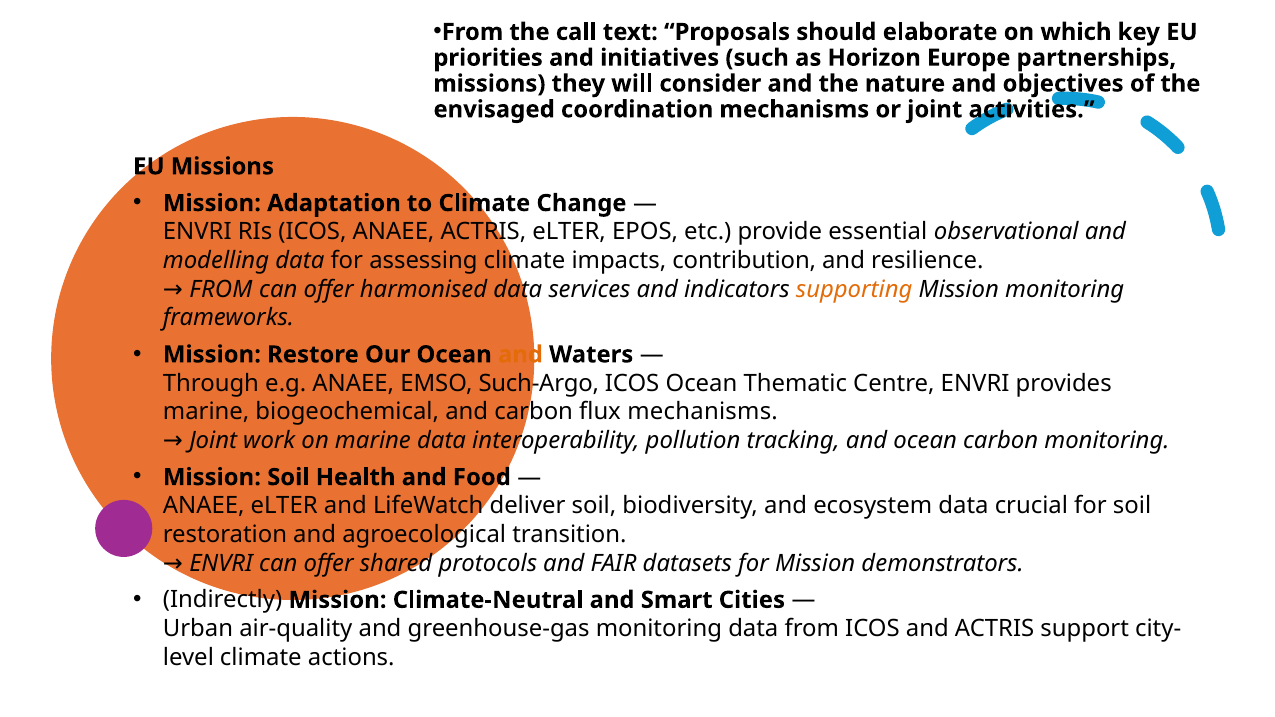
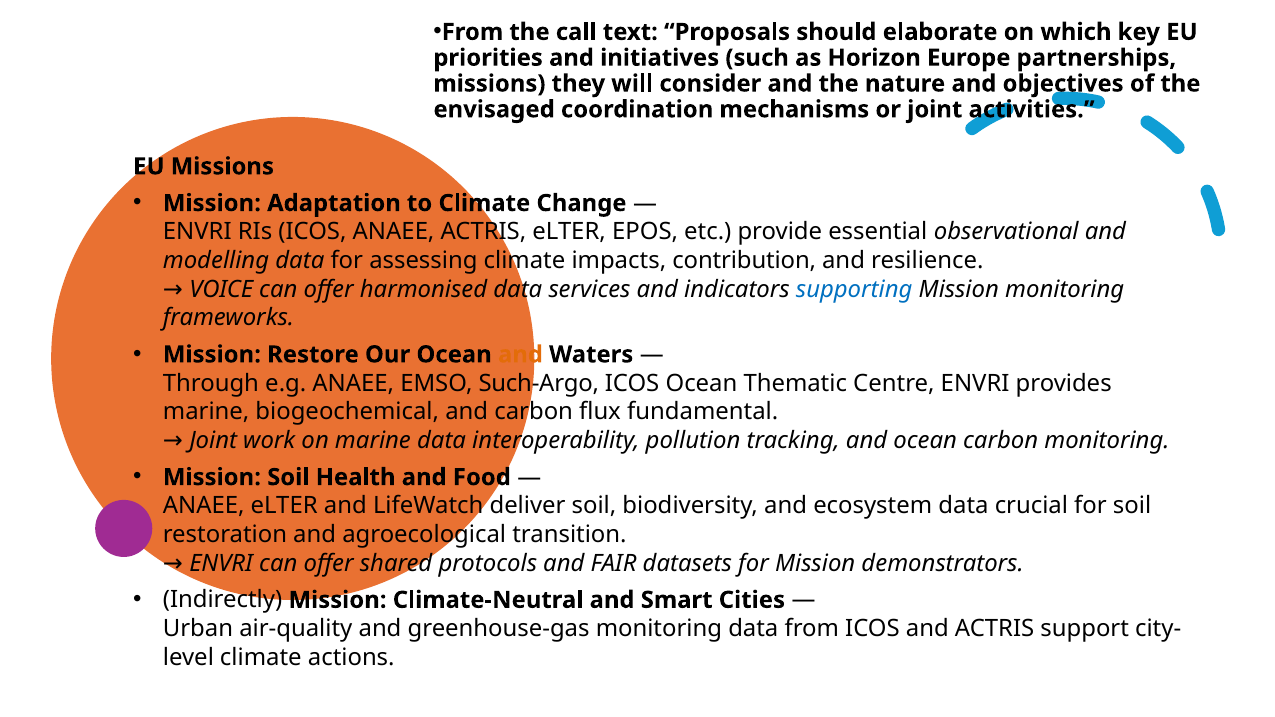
FROM: FROM -> VOICE (221, 289)
supporting colour: orange -> blue (854, 289)
flux mechanisms: mechanisms -> fundamental (703, 412)
